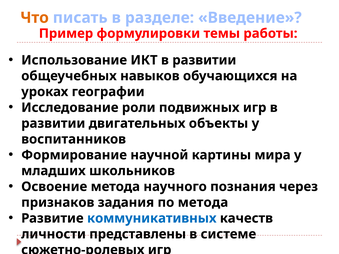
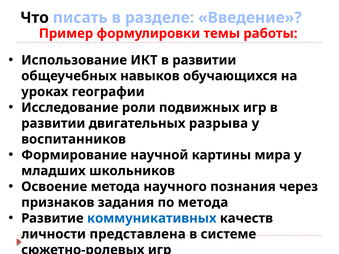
Что colour: orange -> black (35, 18)
объекты: объекты -> разрыва (218, 124)
представлены: представлены -> представлена (138, 234)
